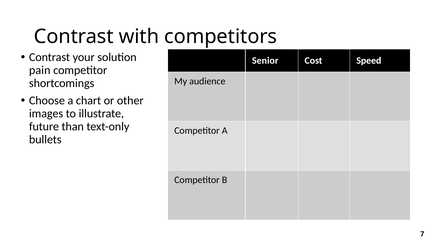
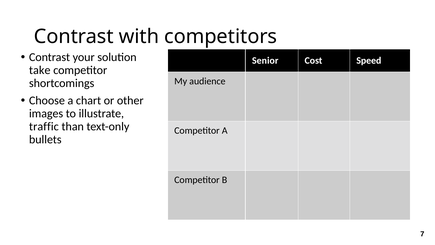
pain: pain -> take (40, 70)
future: future -> traffic (44, 126)
